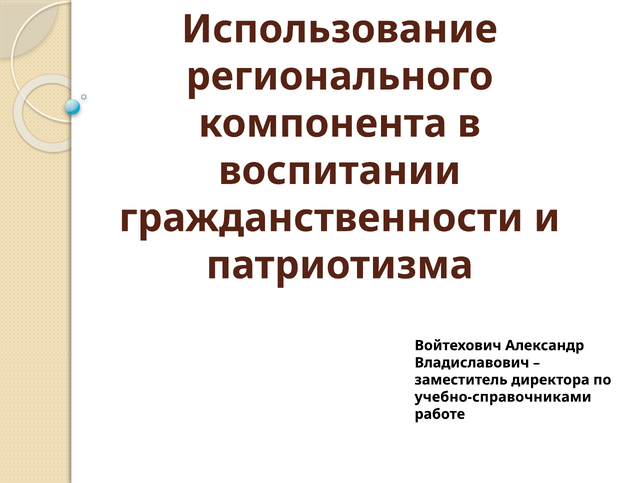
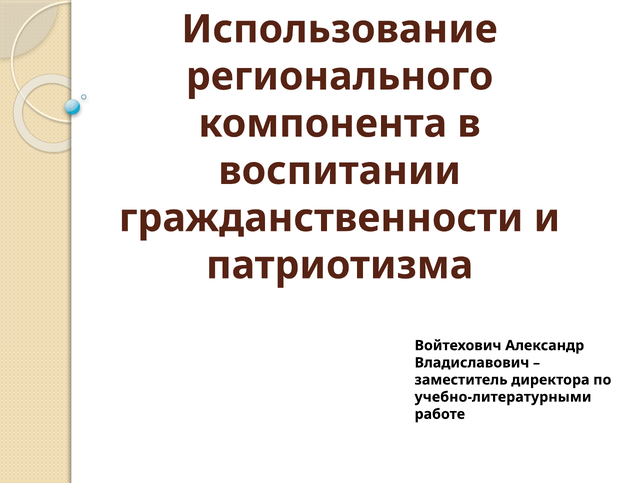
учебно-справочниками: учебно-справочниками -> учебно-литературными (503, 397)
